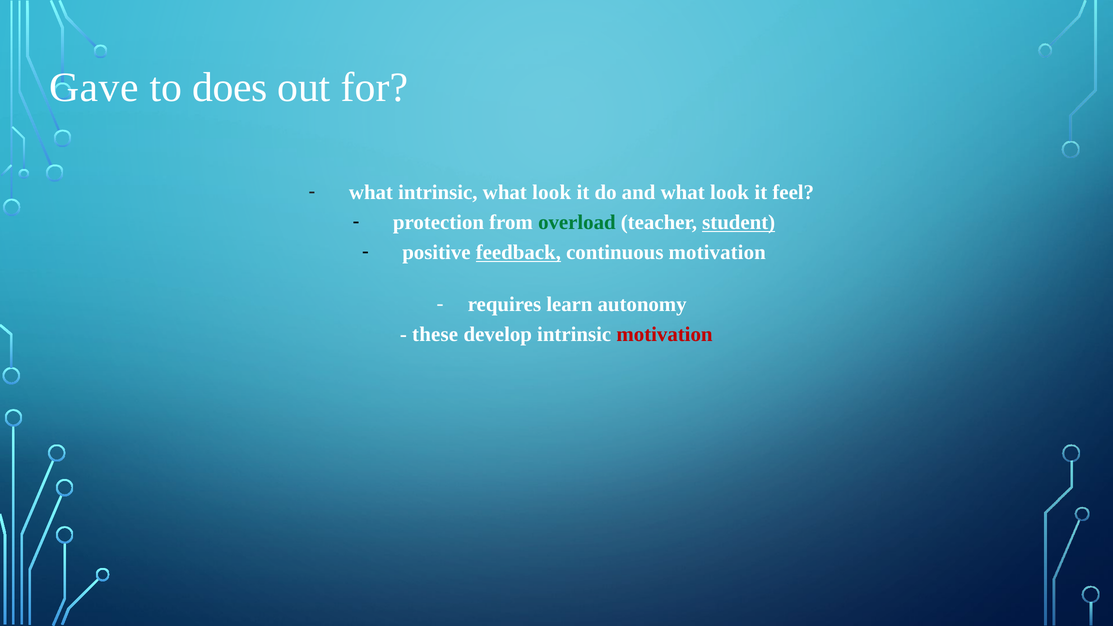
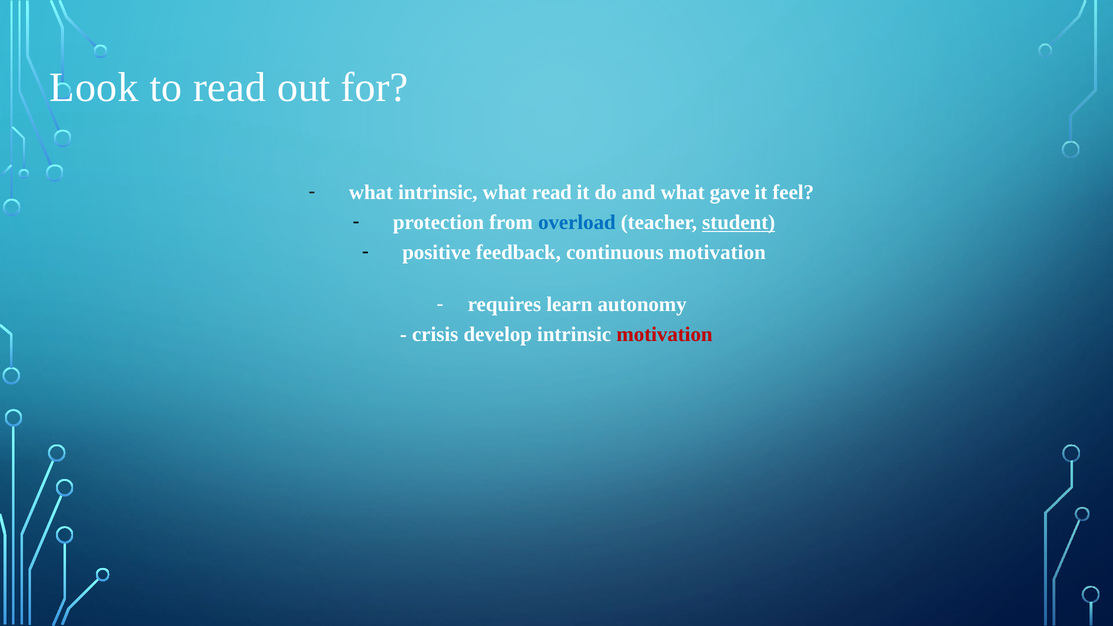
Gave: Gave -> Look (94, 88)
to does: does -> read (230, 88)
look: look -> read (552, 192)
and what look: look -> gave (730, 192)
overload colour: green -> blue (577, 222)
feedback underline: present -> none (518, 252)
these: these -> crisis (435, 335)
